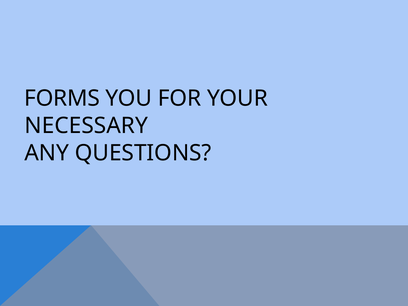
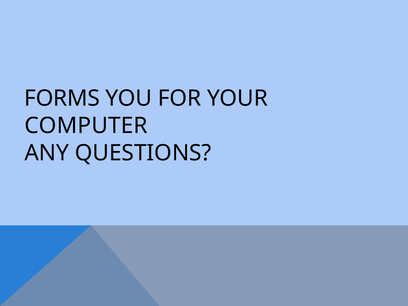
NECESSARY: NECESSARY -> COMPUTER (86, 126)
